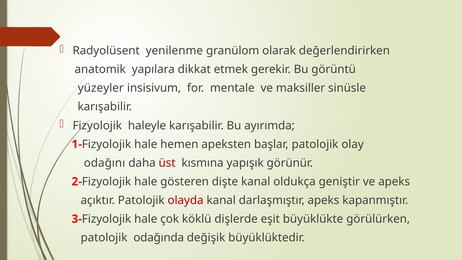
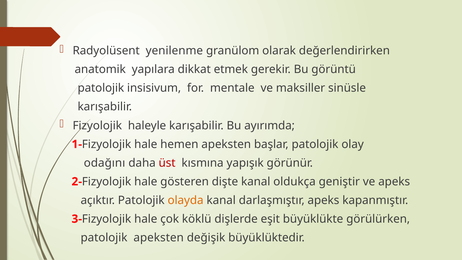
yüzeyler: yüzeyler -> patolojik (101, 88)
olayda colour: red -> orange (186, 200)
patolojik odağında: odağında -> apeksten (159, 238)
